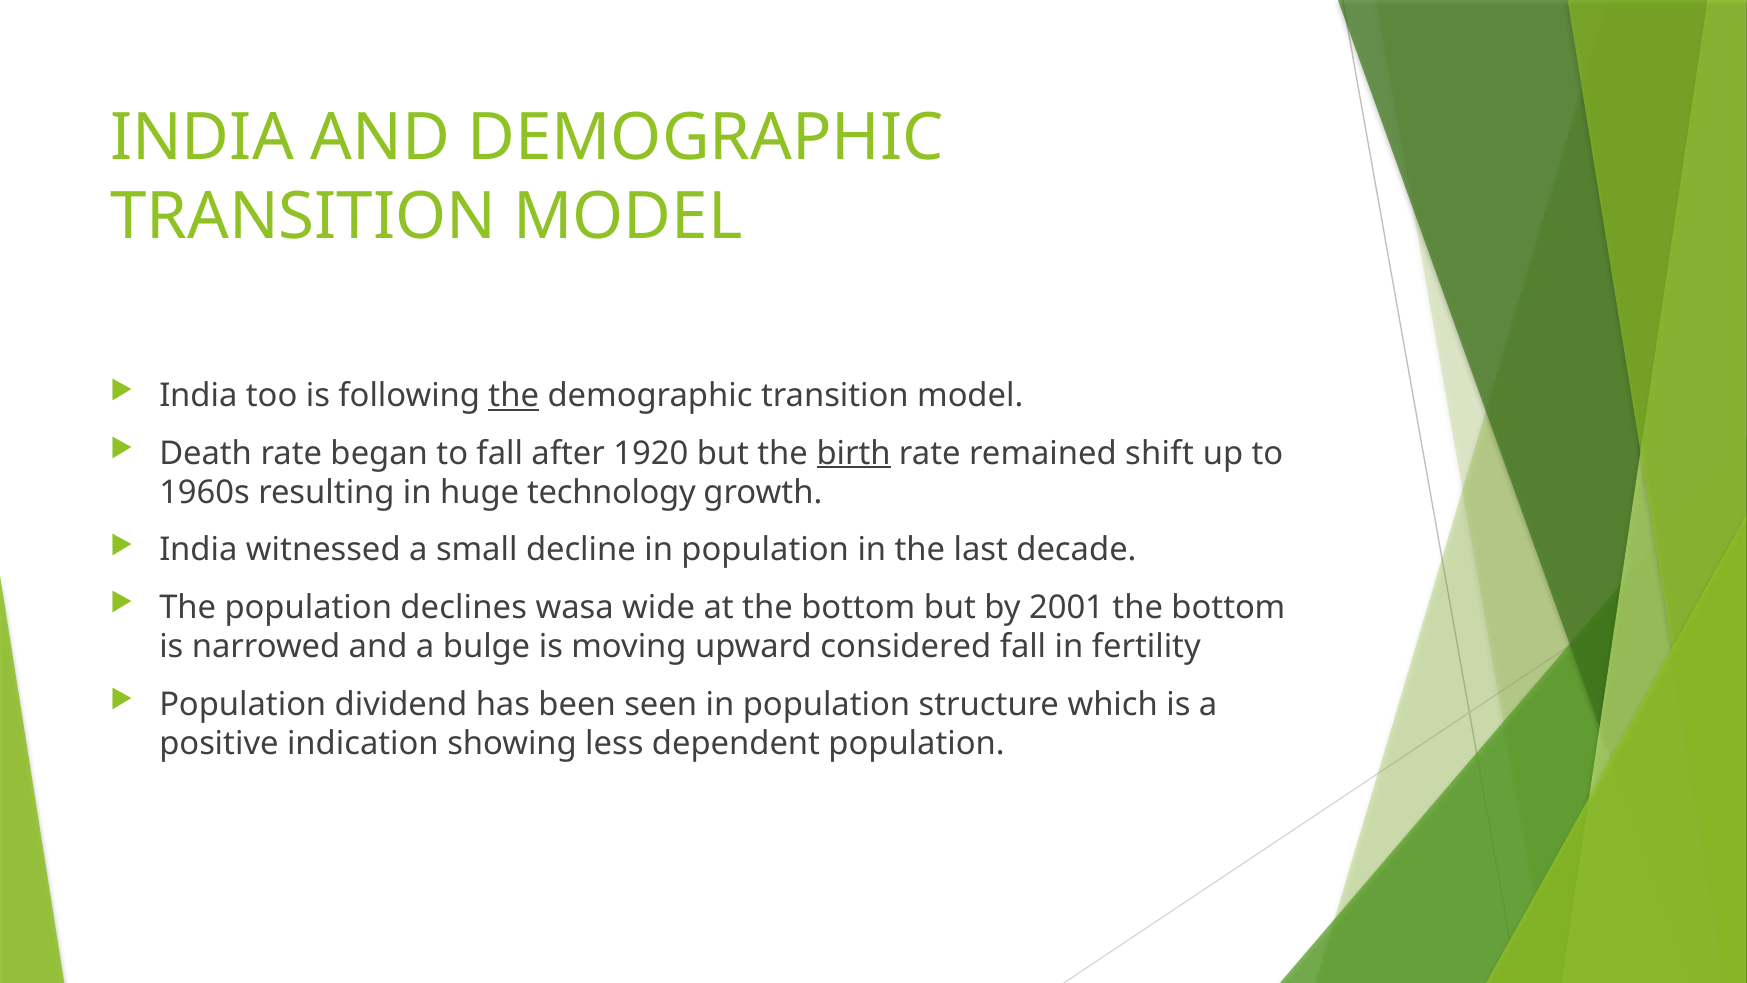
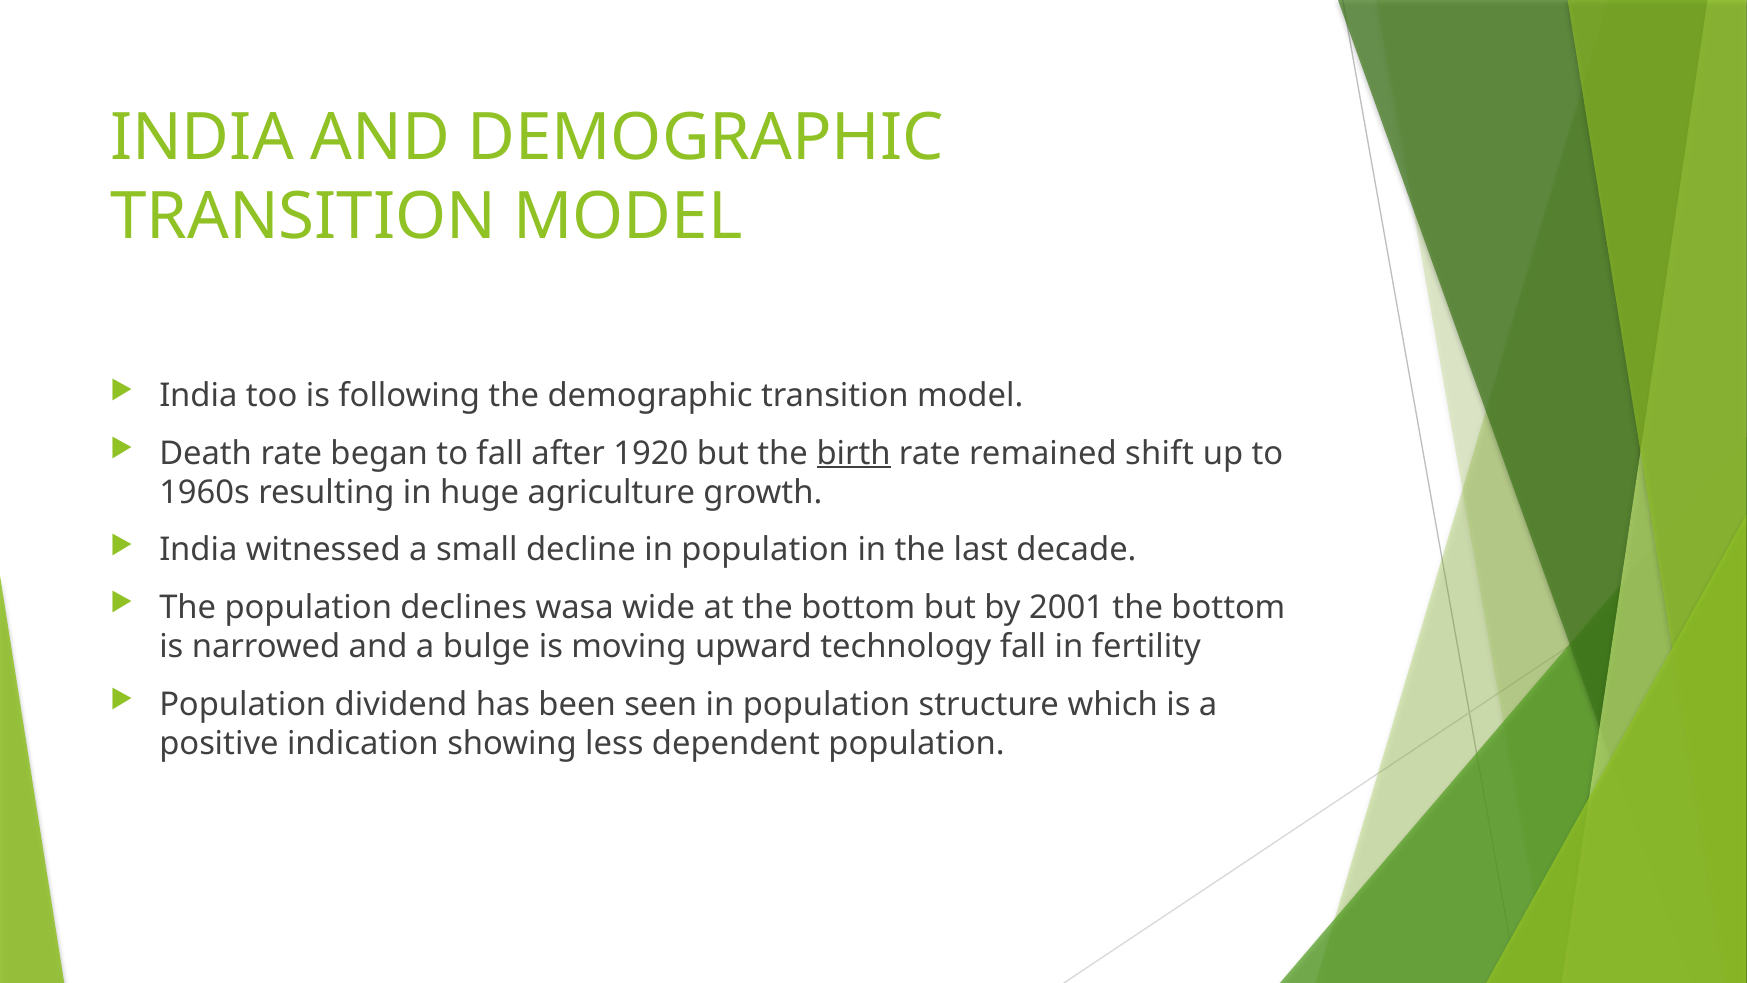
the underline: present -> none (514, 396)
technology: technology -> agriculture (611, 492)
considered: considered -> technology (906, 647)
